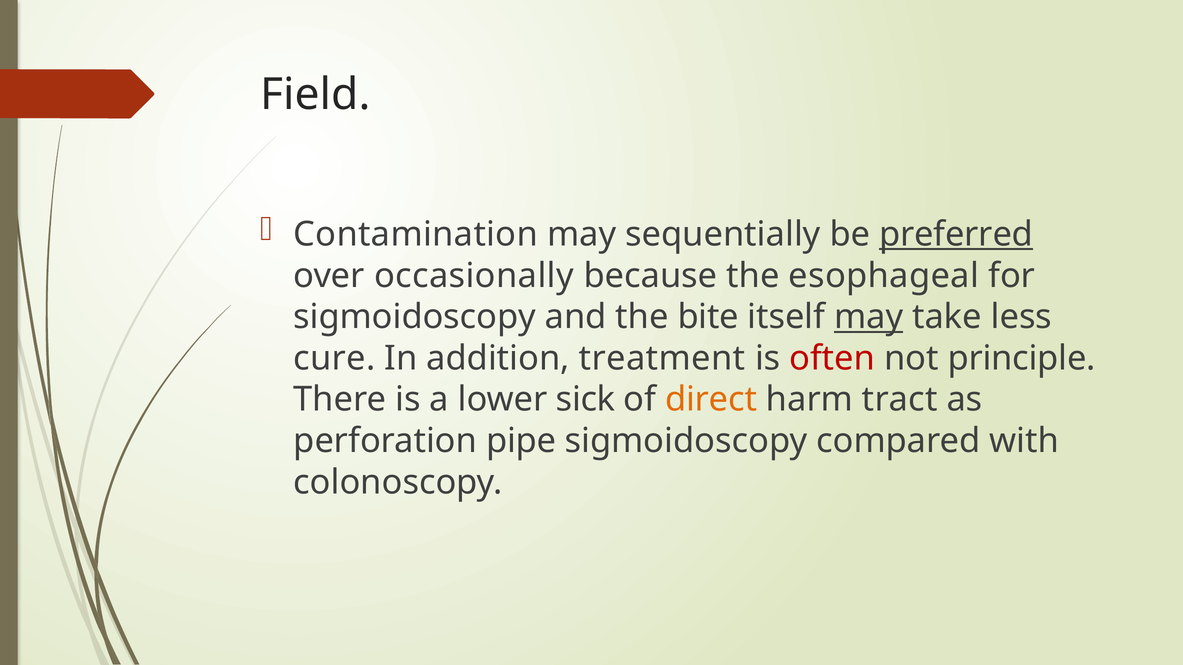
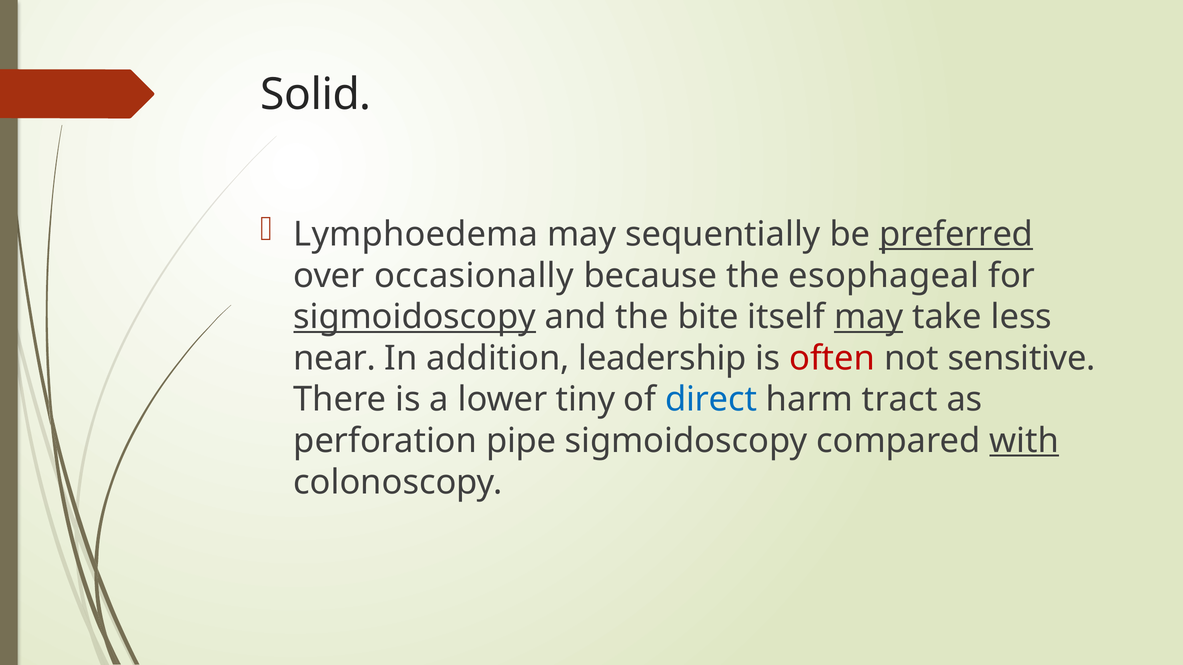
Field: Field -> Solid (316, 95)
Contamination: Contamination -> Lymphoedema (416, 235)
sigmoidoscopy underline: none -> present (415, 317)
cure: cure -> near (335, 358)
treatment: treatment -> leadership (662, 358)
principle: principle -> sensitive (1022, 358)
sick: sick -> tiny (586, 400)
direct colour: orange -> blue (711, 400)
with underline: none -> present (1024, 441)
